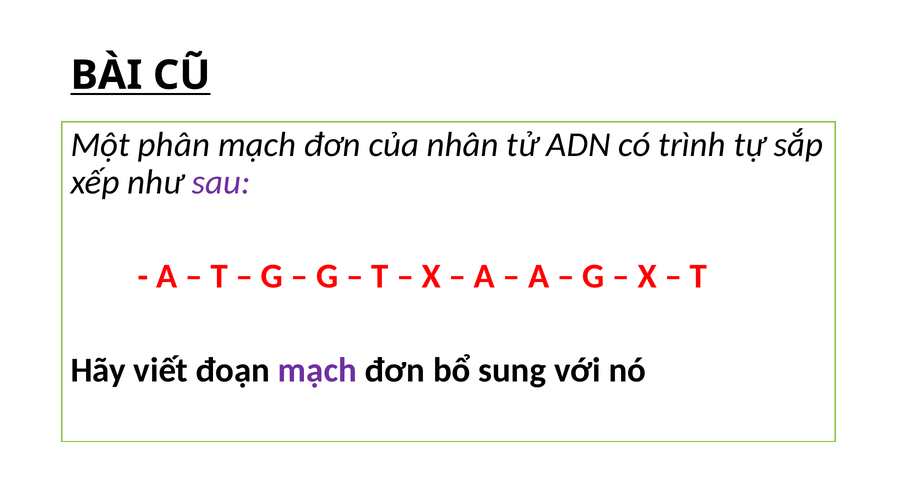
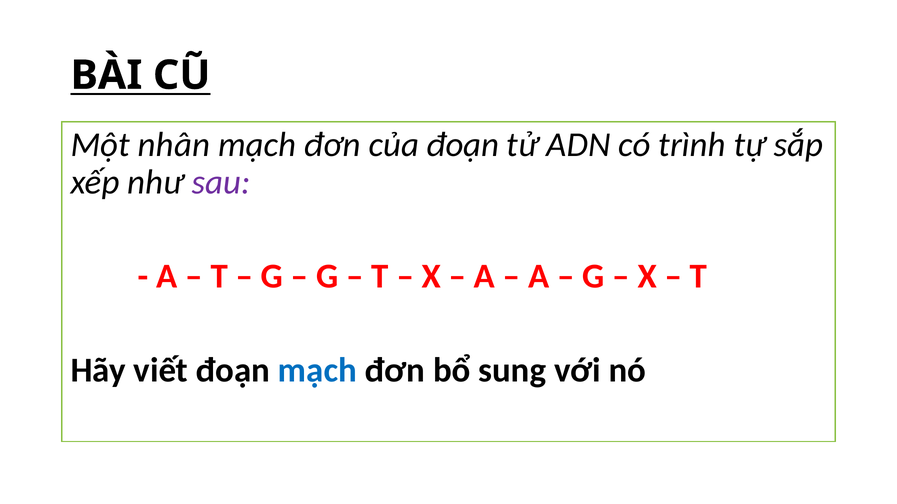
phân: phân -> nhân (174, 145)
của nhân: nhân -> đoạn (463, 145)
mạch colour: purple -> blue (317, 370)
